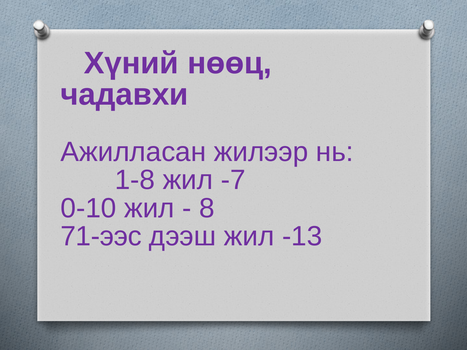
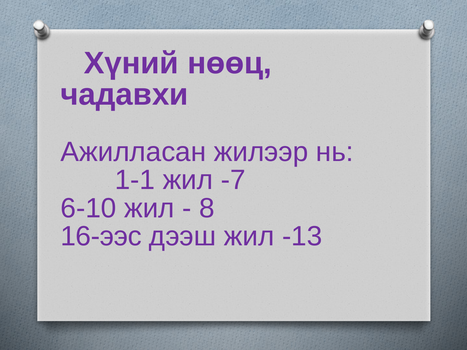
1-8: 1-8 -> 1-1 (135, 180)
0-10: 0-10 -> 6-10 (88, 208)
71-ээс: 71-ээс -> 16-ээс (101, 236)
